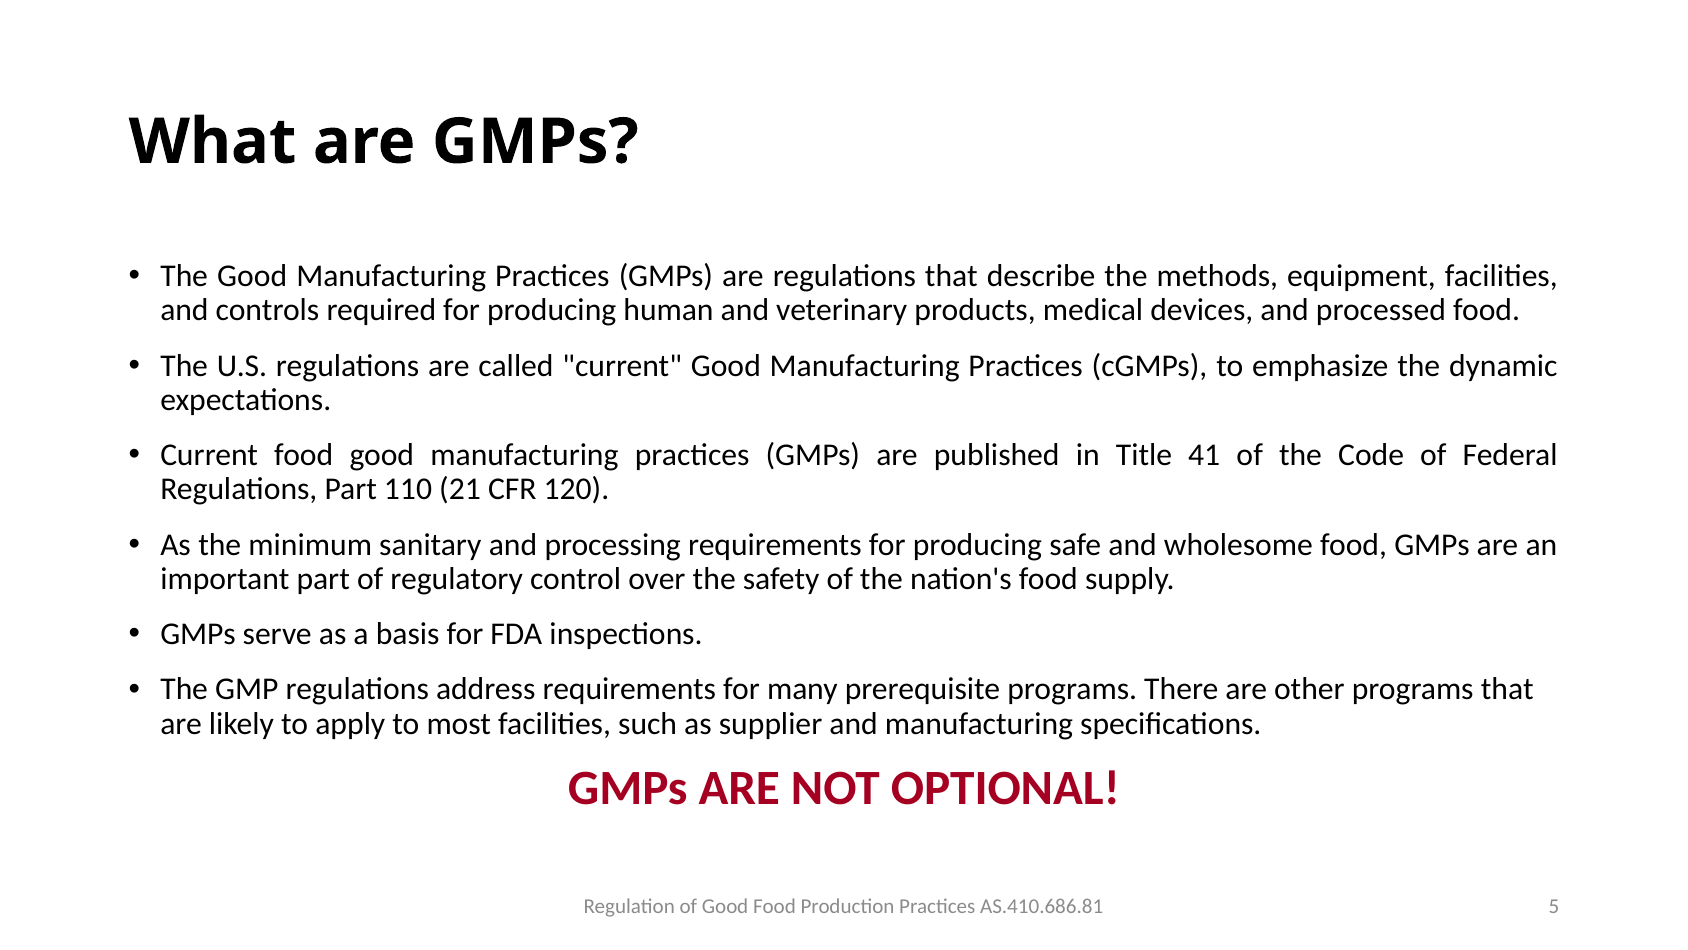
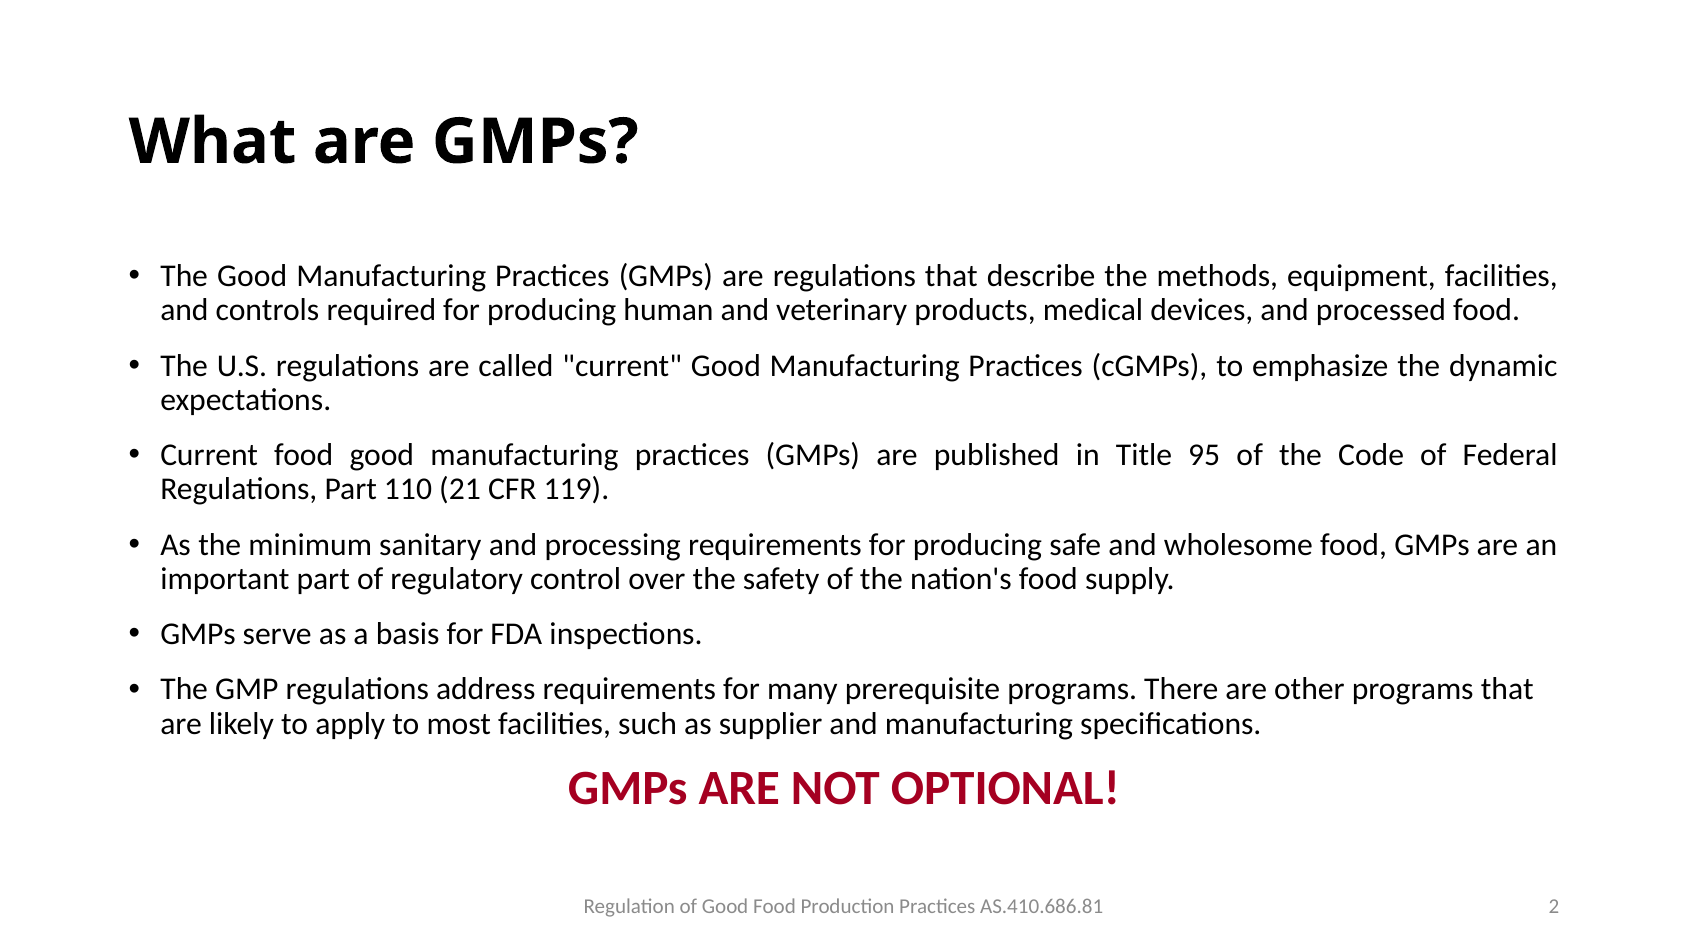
41: 41 -> 95 (1204, 455)
120: 120 -> 119 (576, 489)
5: 5 -> 2 (1554, 907)
